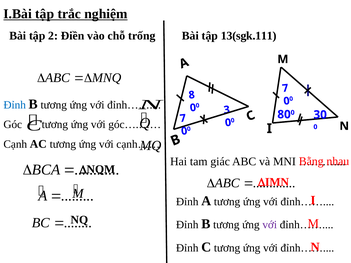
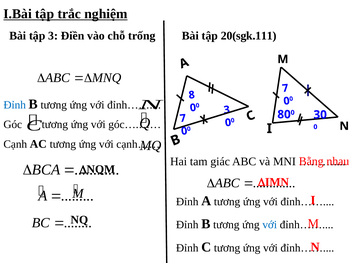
tập 2: 2 -> 3 (53, 36)
13(sgk.111: 13(sgk.111 -> 20(sgk.111 (249, 36)
với colour: purple -> blue (270, 225)
